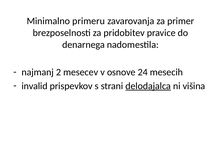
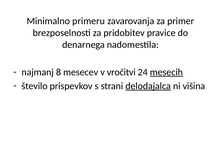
2: 2 -> 8 (59, 72)
osnove: osnove -> vročitvi (121, 72)
mesecih underline: none -> present (166, 72)
invalid: invalid -> število (35, 86)
